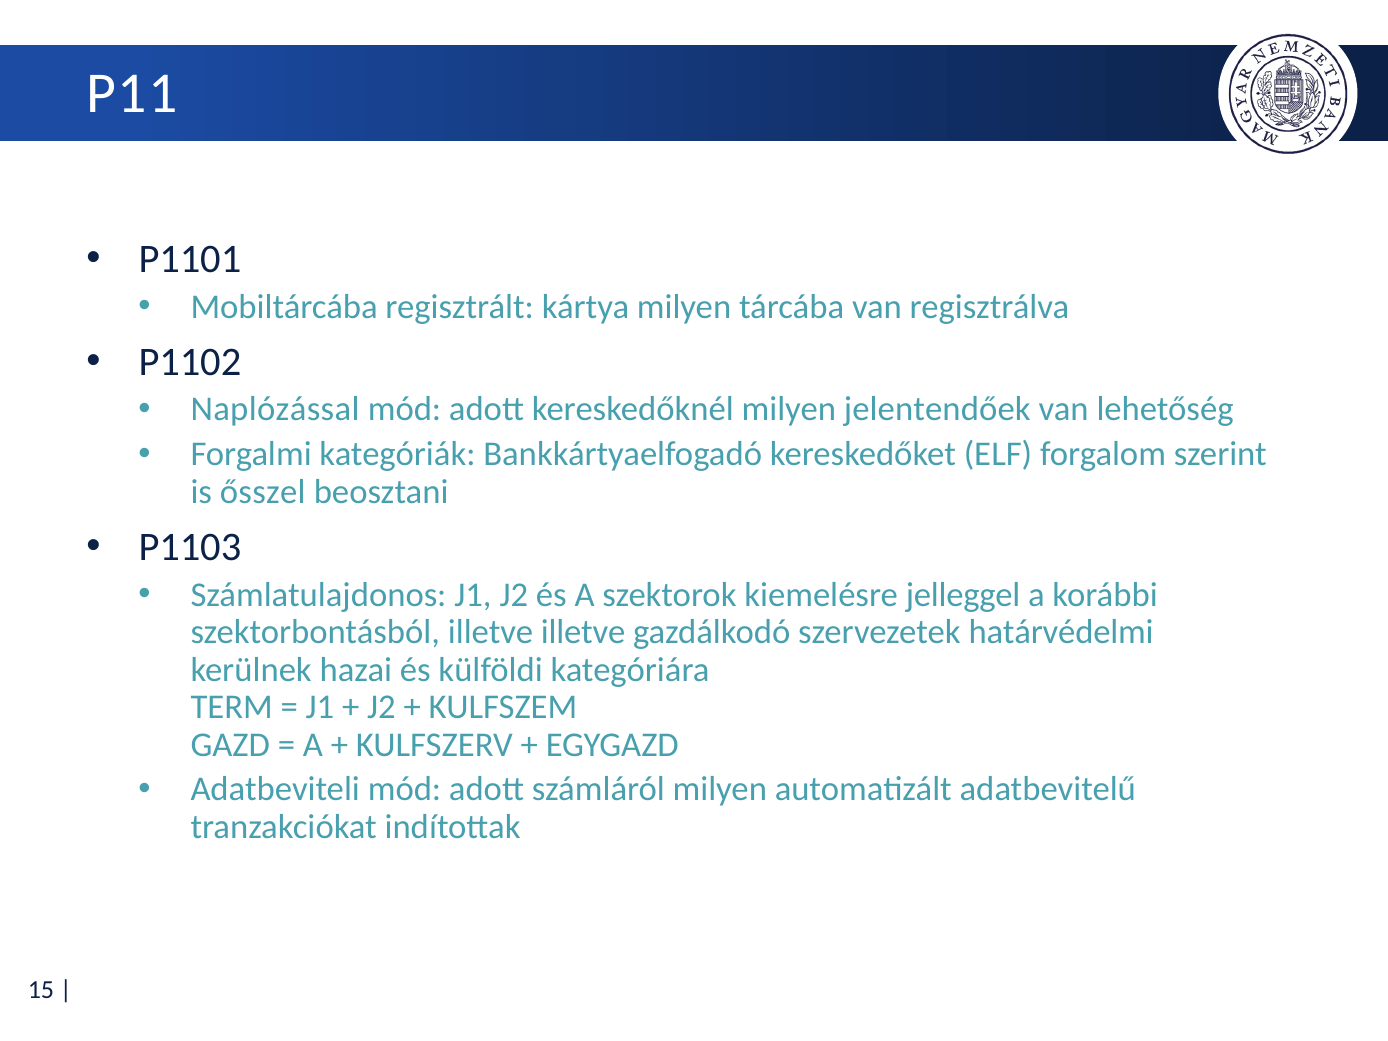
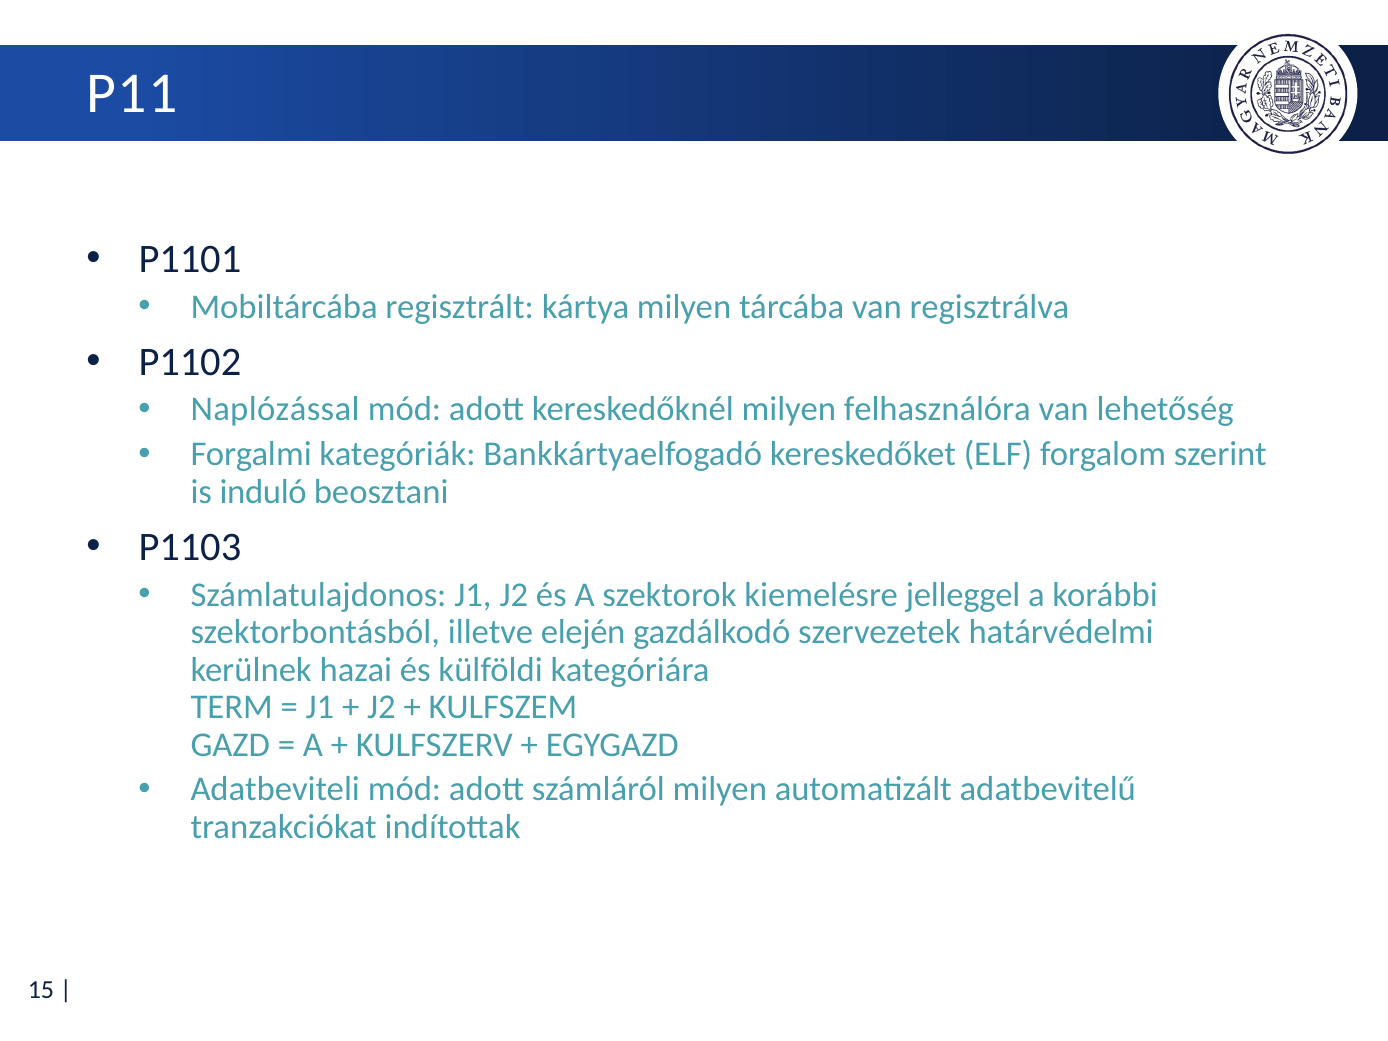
jelentendőek: jelentendőek -> felhasználóra (937, 410)
ősszel: ősszel -> induló (263, 492)
illetve illetve: illetve -> elején (583, 632)
